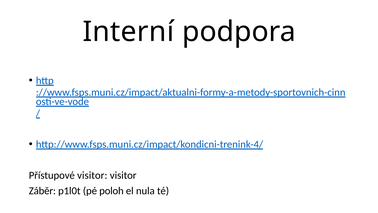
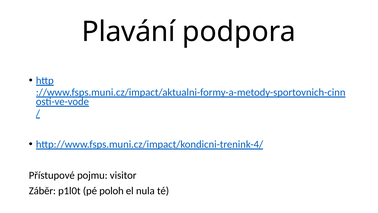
Interní: Interní -> Plavání (129, 32)
Přístupové visitor: visitor -> pojmu (92, 175)
